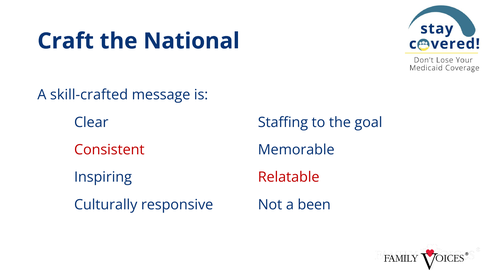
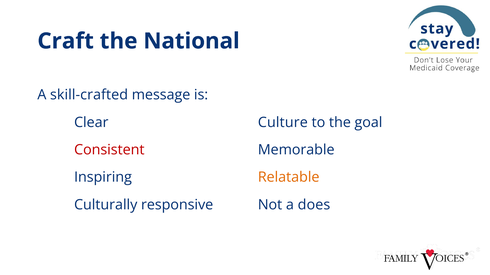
Staffing: Staffing -> Culture (283, 123)
Relatable colour: red -> orange (289, 178)
been: been -> does (314, 205)
